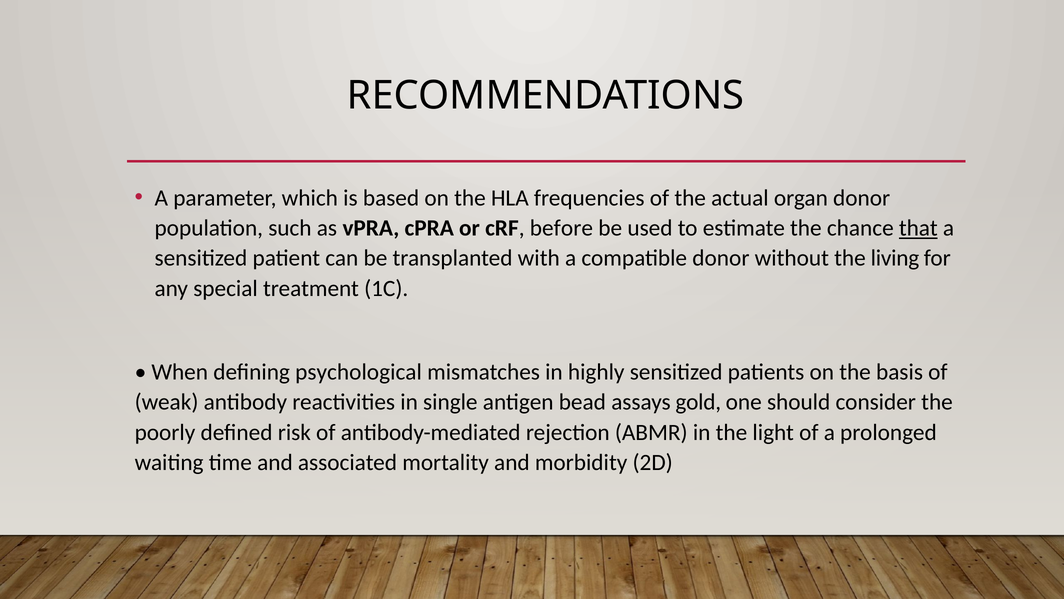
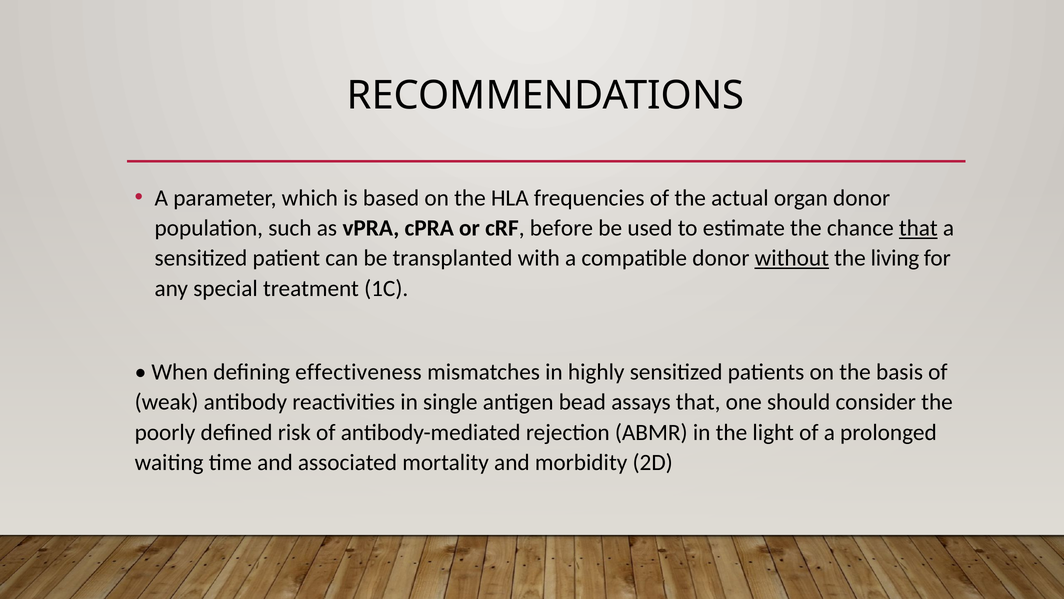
without underline: none -> present (792, 258)
psychological: psychological -> effectiveness (358, 372)
assays gold: gold -> that (698, 402)
